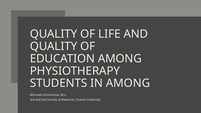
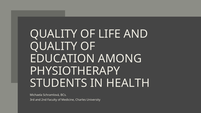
IN AMONG: AMONG -> HEALTH (128, 83)
